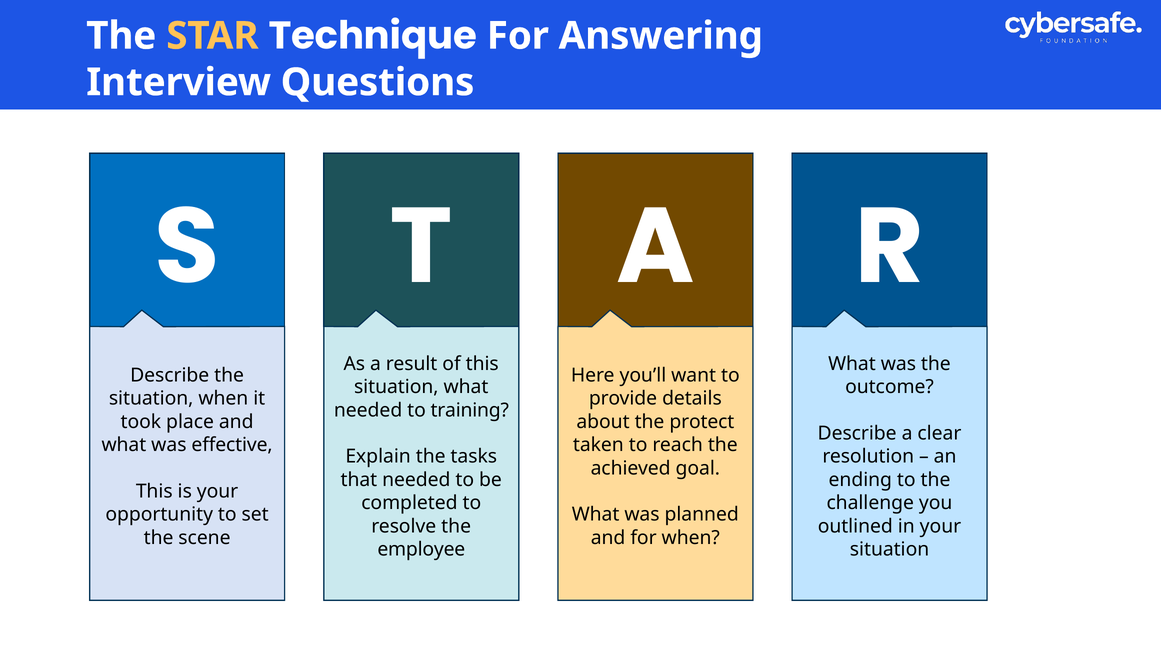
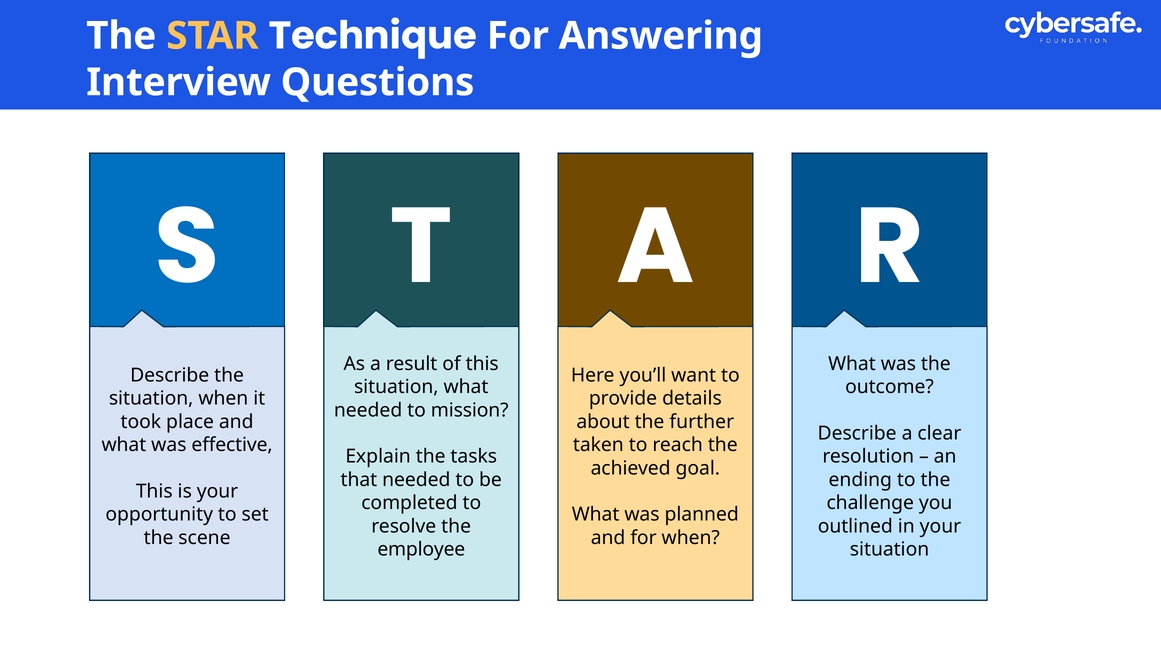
training: training -> mission (470, 410)
protect: protect -> further (702, 422)
